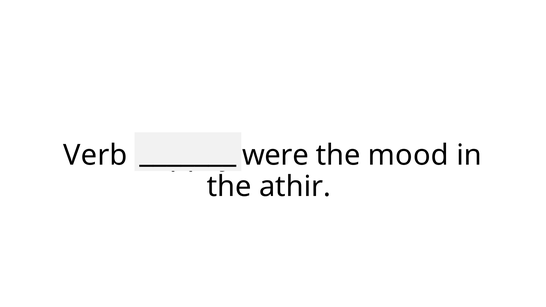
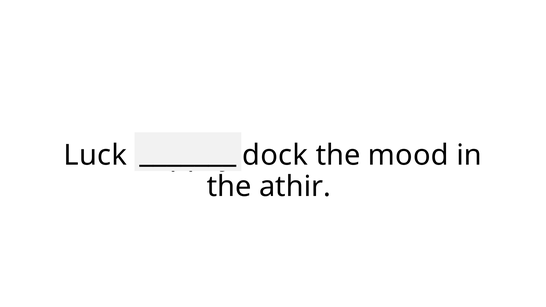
Verb: Verb -> Luck (95, 155)
were: were -> dock (275, 155)
